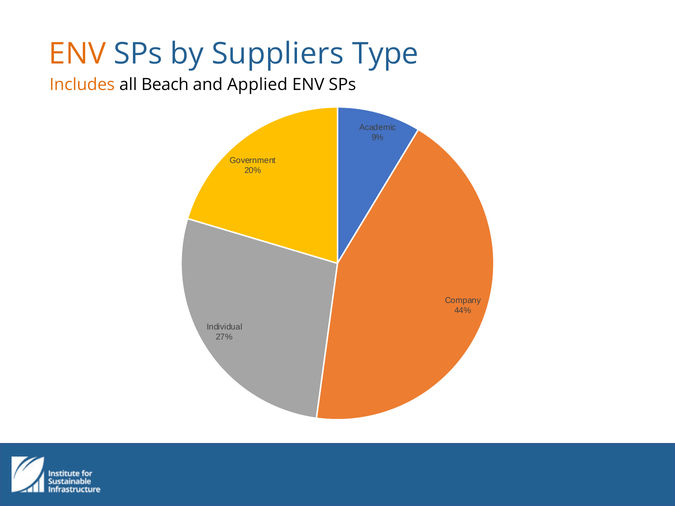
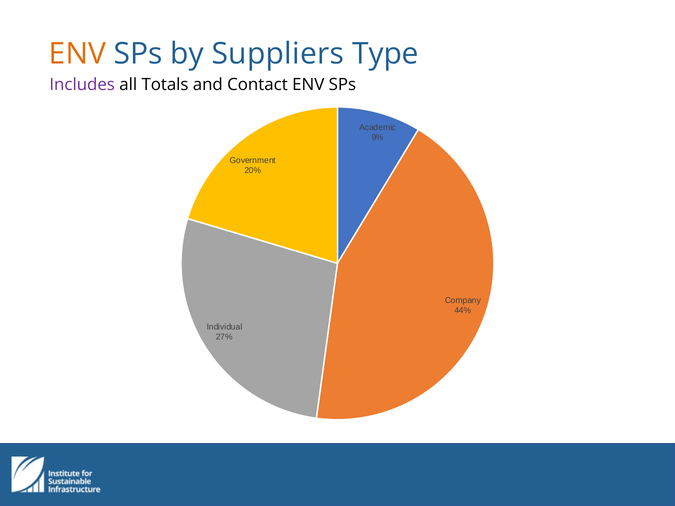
Includes colour: orange -> purple (82, 85)
Beach: Beach -> Totals (165, 85)
Applied: Applied -> Contact (257, 85)
